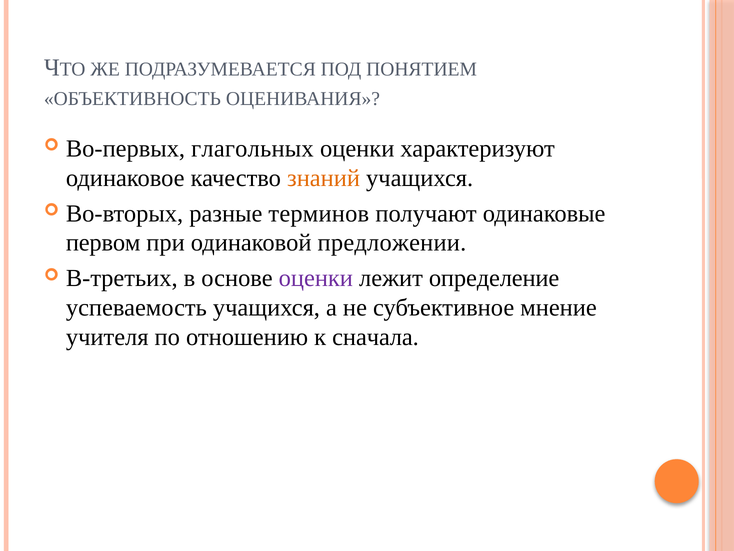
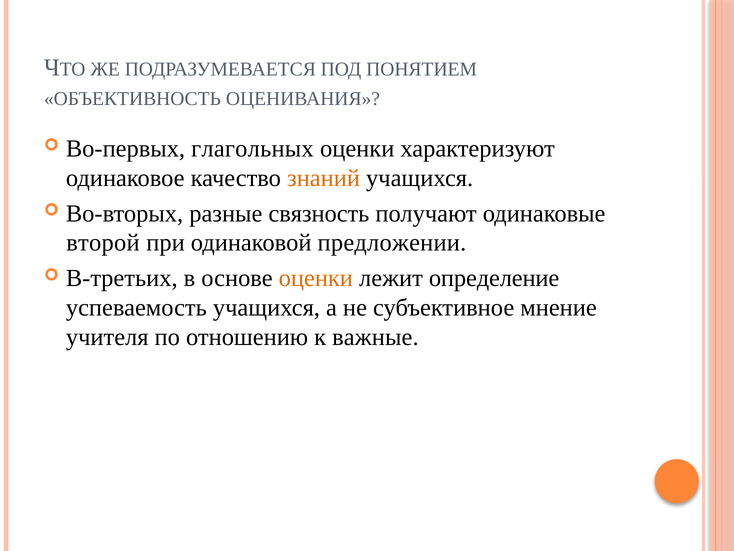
терминов: терминов -> связность (319, 213)
первом: первом -> второй (103, 243)
оценки colour: purple -> orange (316, 278)
сначала: сначала -> важные (375, 337)
